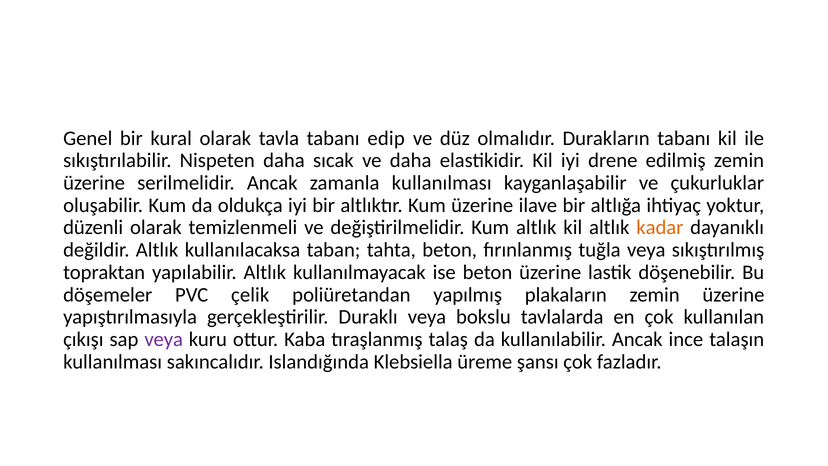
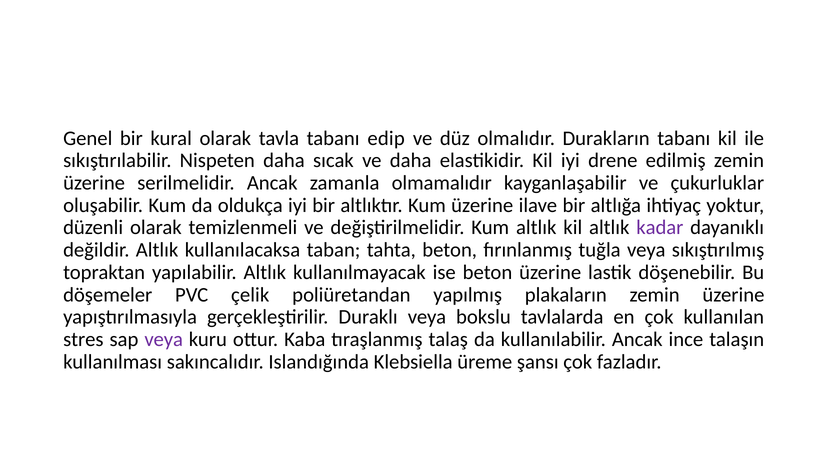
zamanla kullanılması: kullanılması -> olmamalıdır (442, 183)
kadar colour: orange -> purple (660, 228)
çıkışı: çıkışı -> stres (83, 339)
